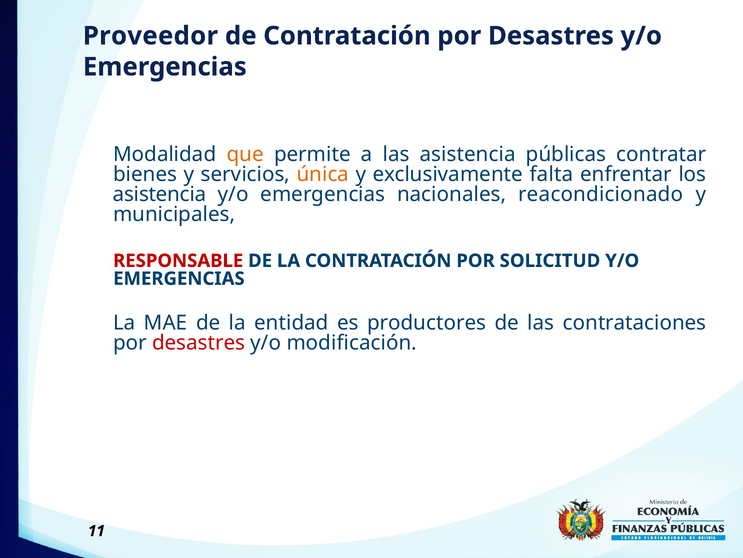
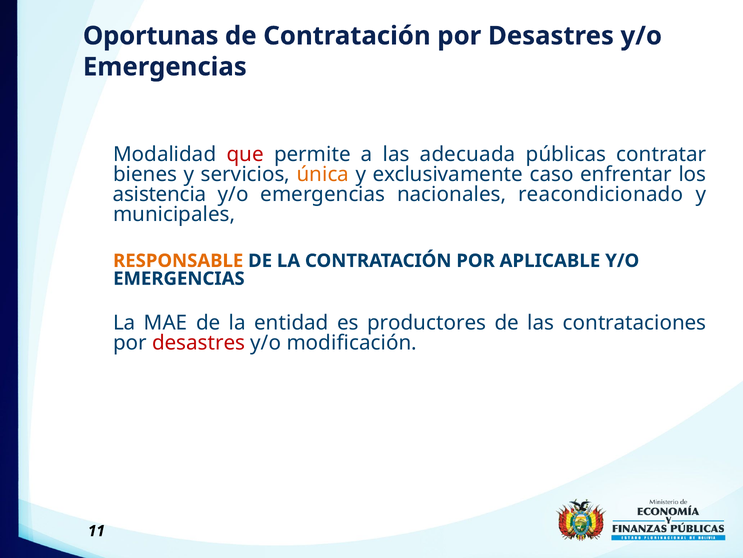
Proveedor: Proveedor -> Oportunas (151, 36)
que colour: orange -> red (245, 154)
las asistencia: asistencia -> adecuada (468, 154)
falta: falta -> caso (552, 174)
RESPONSABLE colour: red -> orange (178, 260)
SOLICITUD: SOLICITUD -> APLICABLE (550, 260)
